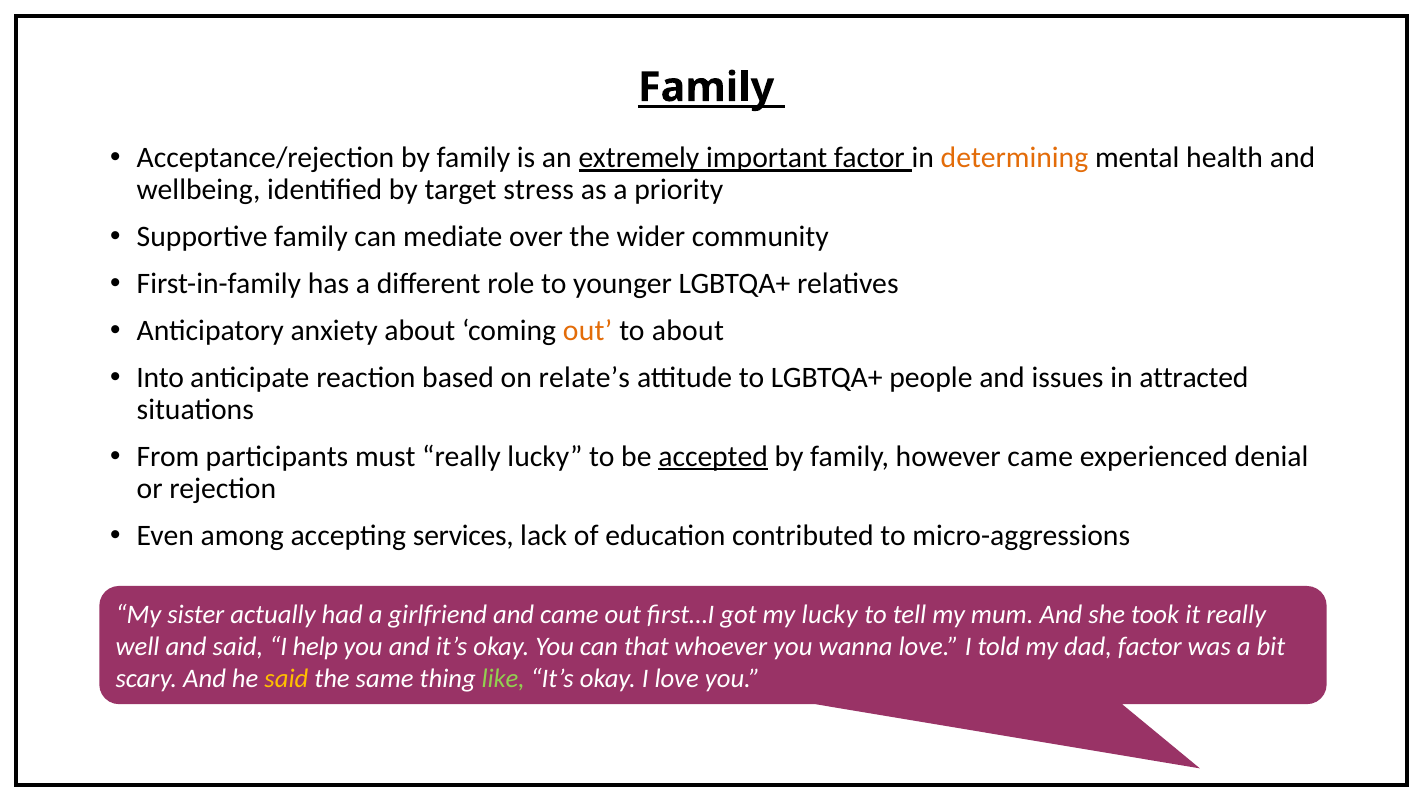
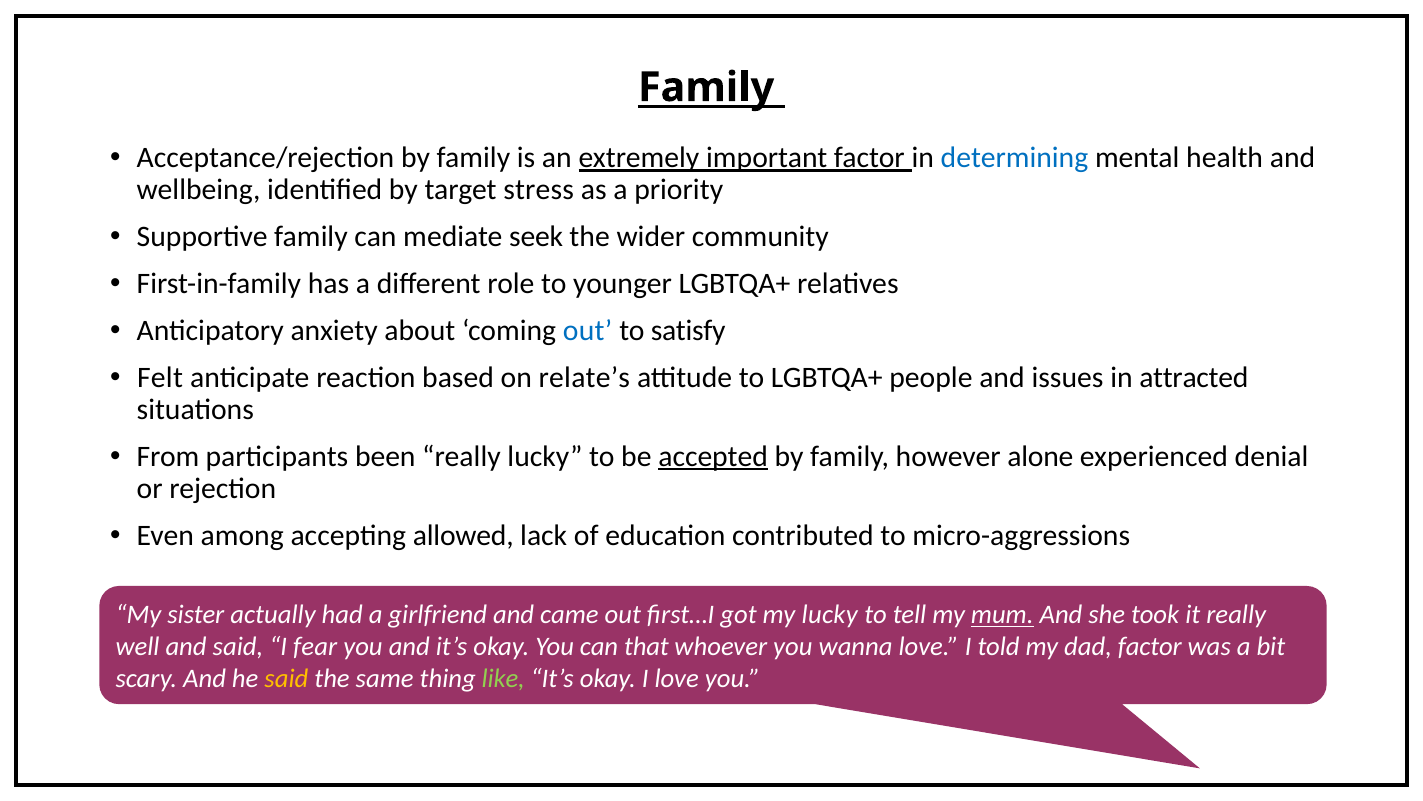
determining colour: orange -> blue (1014, 158)
over: over -> seek (536, 237)
out colour: orange -> blue (588, 330)
to about: about -> satisfy (688, 330)
Into: Into -> Felt (160, 377)
must: must -> been (385, 456)
however came: came -> alone (1040, 456)
services: services -> allowed (463, 535)
mum underline: none -> present (1002, 614)
help: help -> fear (315, 646)
